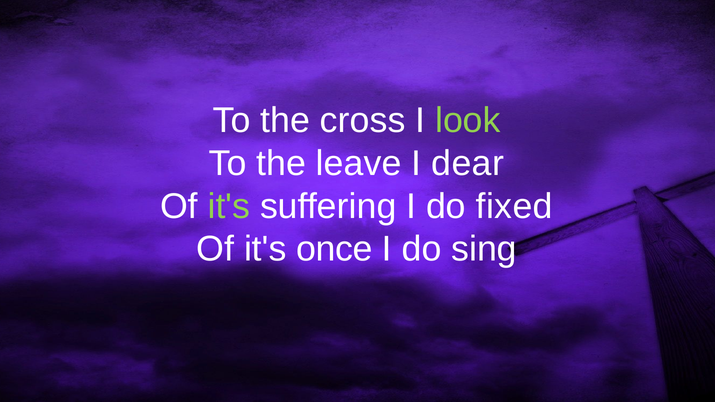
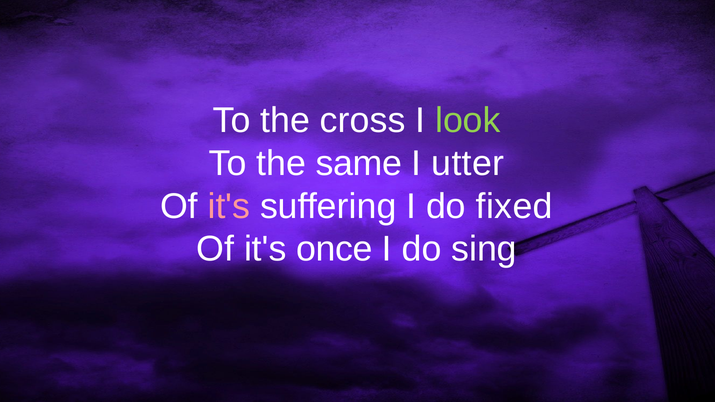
leave: leave -> same (359, 163)
dear: dear -> utter (468, 163)
it's colour: light green -> pink (229, 206)
